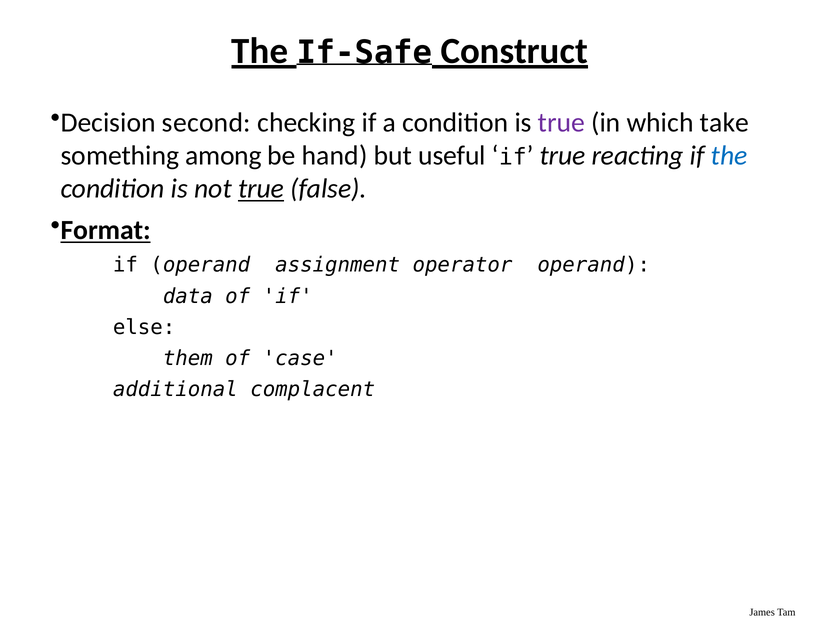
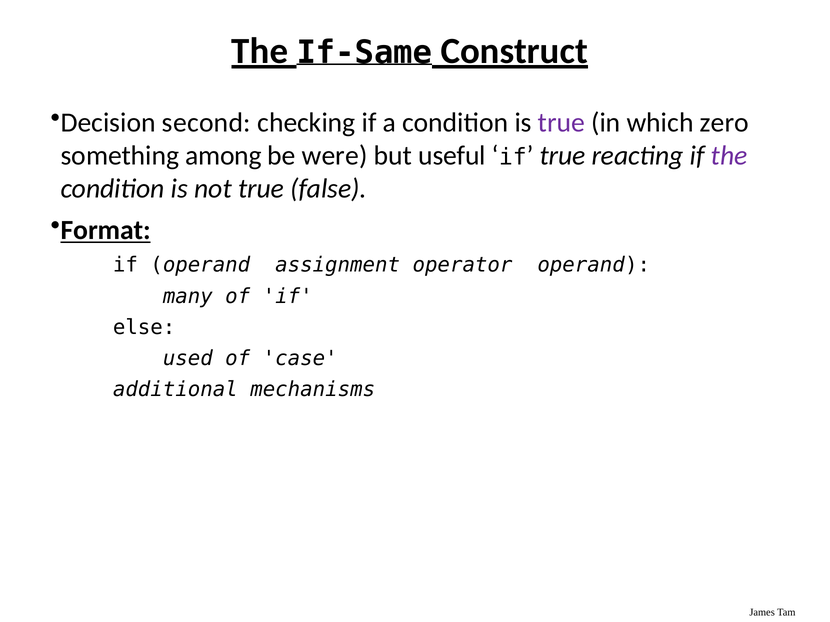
If-Safe: If-Safe -> If-Same (364, 53)
take: take -> zero (724, 123)
hand: hand -> were (335, 156)
the colour: blue -> purple (729, 156)
true underline: present -> none (261, 189)
data: data -> many (188, 296)
them: them -> used (188, 359)
complacent: complacent -> mechanisms (313, 390)
